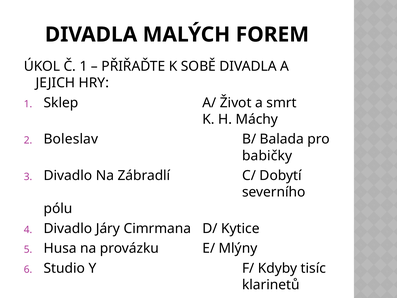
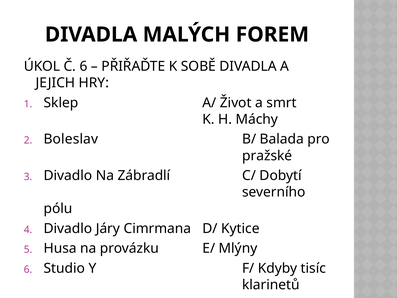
Č 1: 1 -> 6 (83, 66)
babičky: babičky -> pražské (267, 156)
